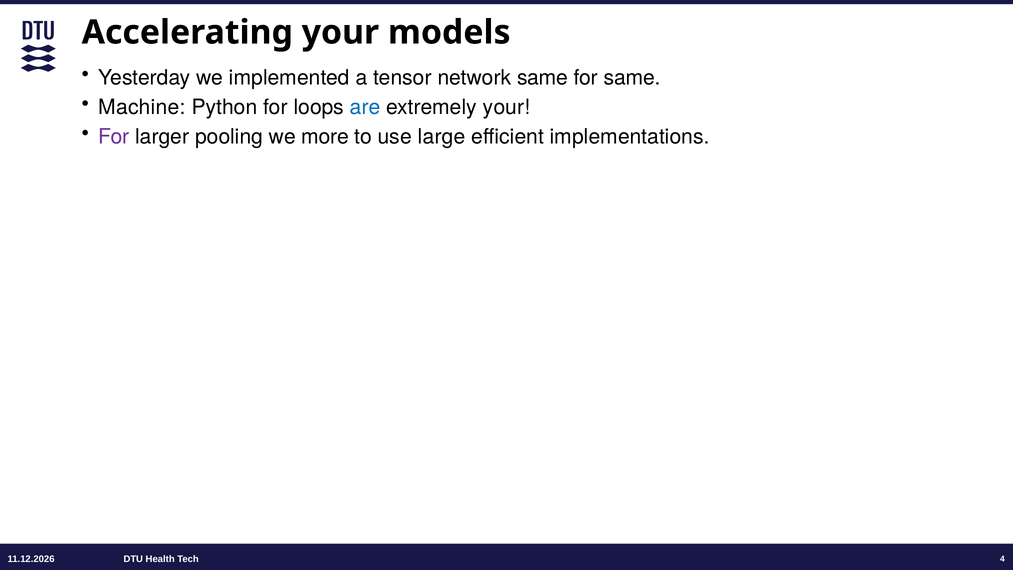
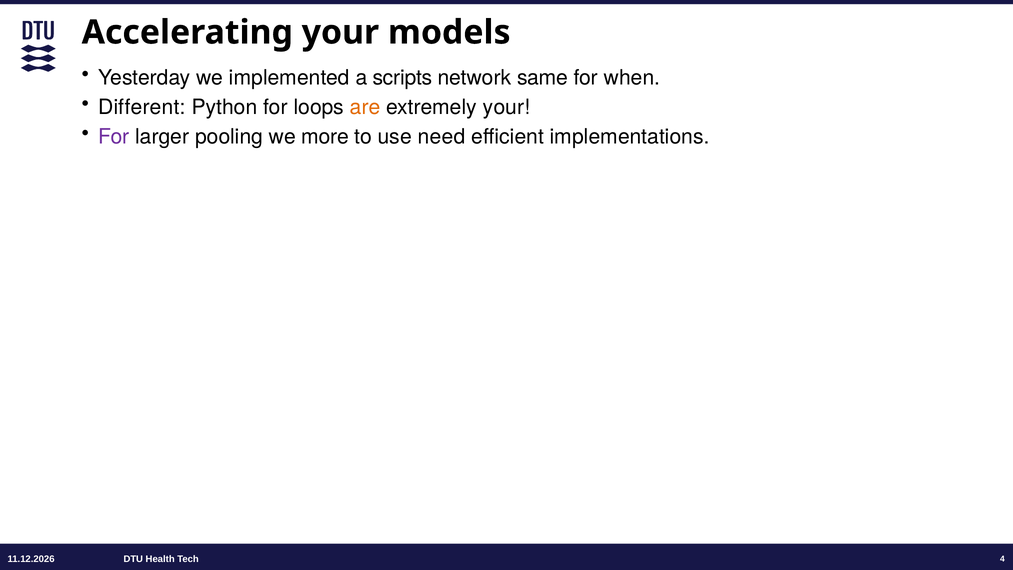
tensor: tensor -> scripts (403, 78)
for same: same -> when (632, 78)
Machine: Machine -> Different (142, 107)
are colour: blue -> orange (365, 107)
large: large -> need (442, 137)
